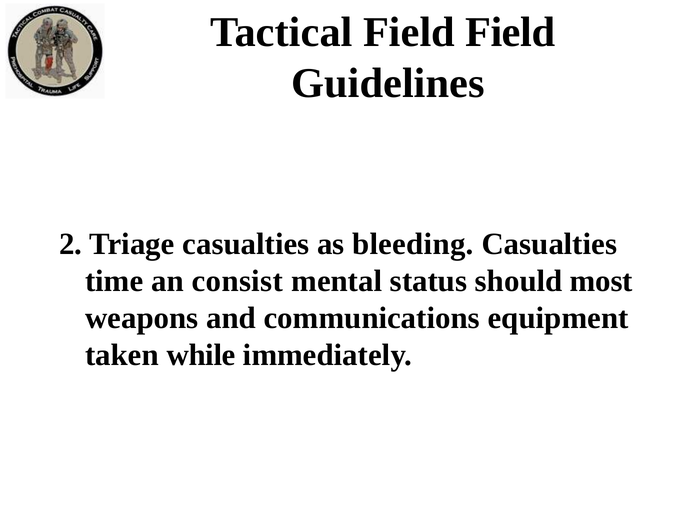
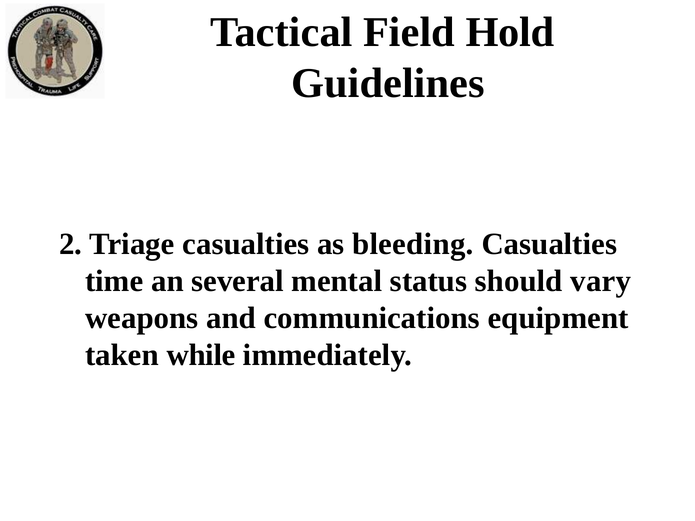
Field Field: Field -> Hold (510, 33)
consist: consist -> several (238, 281)
most: most -> vary (601, 281)
